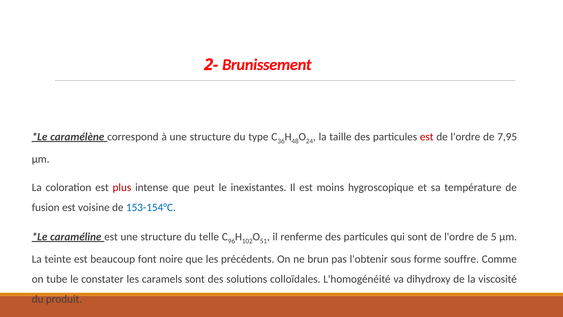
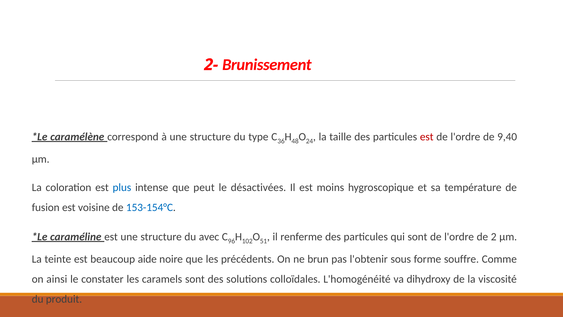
7,95: 7,95 -> 9,40 (507, 137)
plus colour: red -> blue (122, 187)
inexistantes: inexistantes -> désactivées (258, 187)
telle: telle -> avec (209, 237)
5: 5 -> 2 (494, 237)
font: font -> aide (147, 259)
tube: tube -> ainsi (57, 279)
